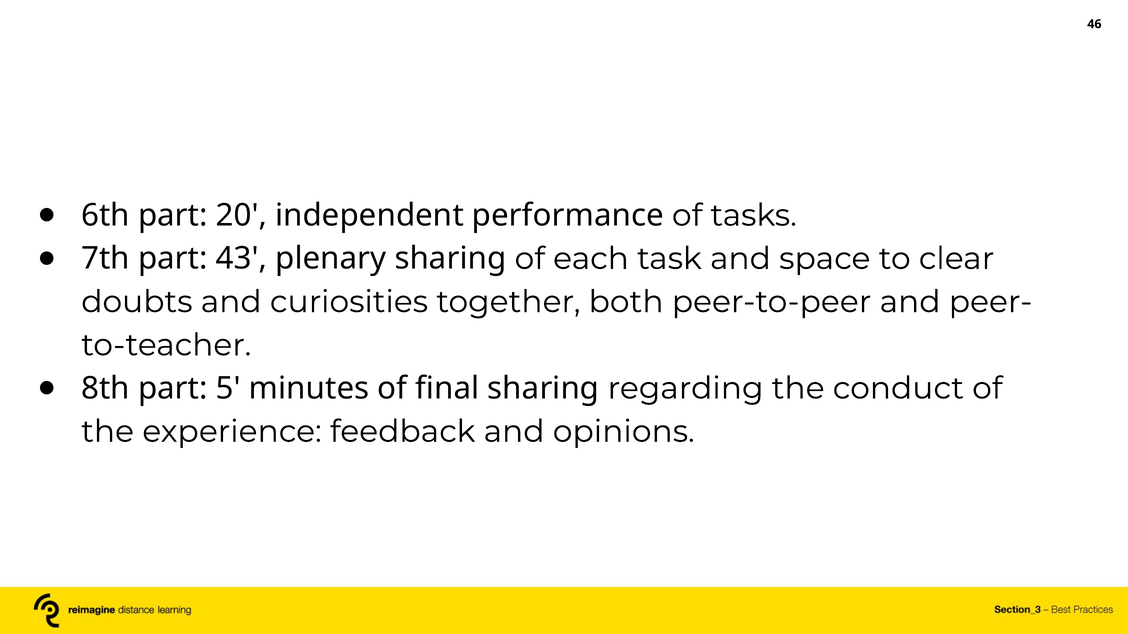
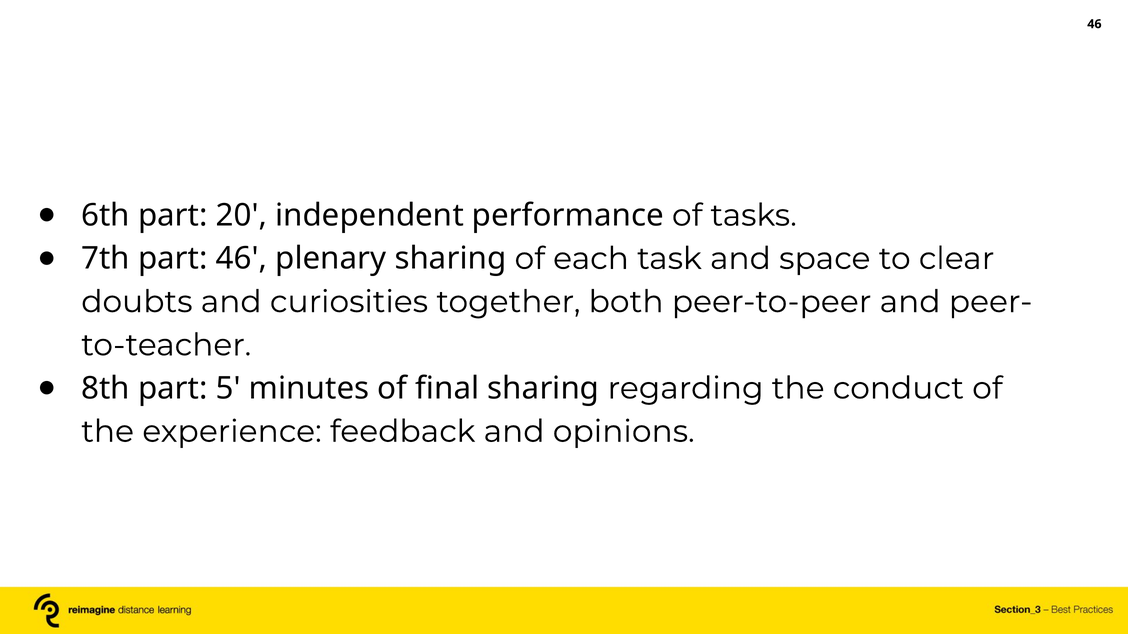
part 43: 43 -> 46 (241, 259)
